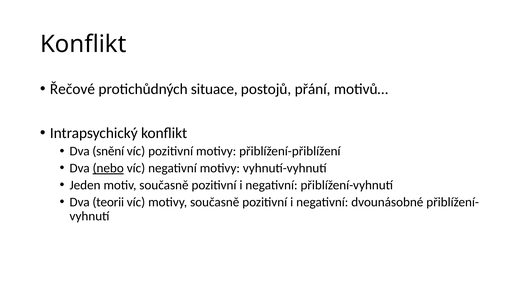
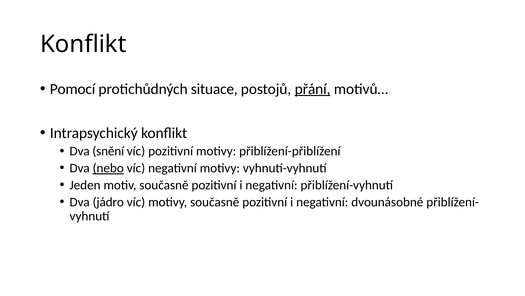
Řečové: Řečové -> Pomocí (73, 89)
přání underline: none -> present (313, 89)
teorii: teorii -> jádro (108, 202)
